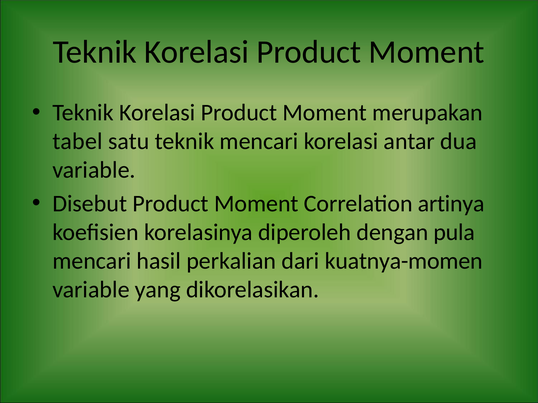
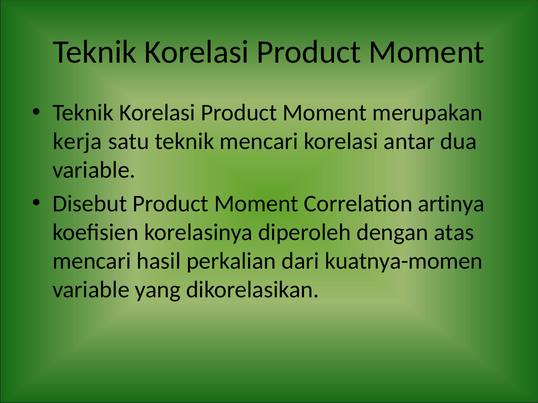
tabel: tabel -> kerja (77, 142)
pula: pula -> atas (454, 232)
